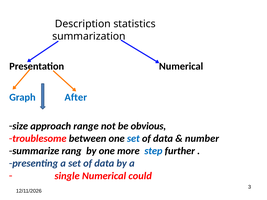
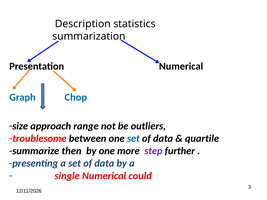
After: After -> Chop (76, 97)
obvious: obvious -> outliers (148, 126)
number: number -> quartile (202, 139)
rang: rang -> then (72, 151)
step colour: blue -> purple (153, 151)
